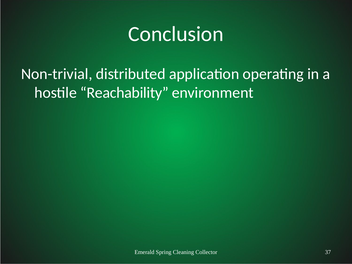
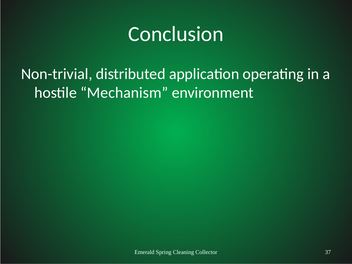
Reachability: Reachability -> Mechanism (124, 93)
